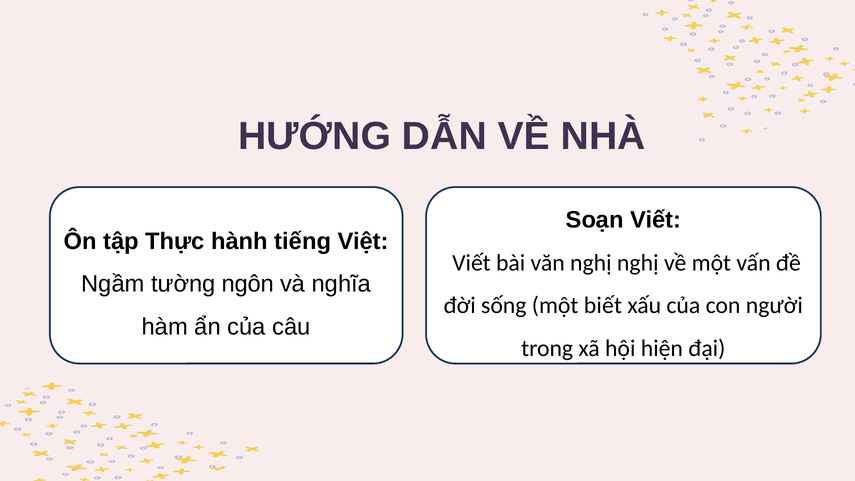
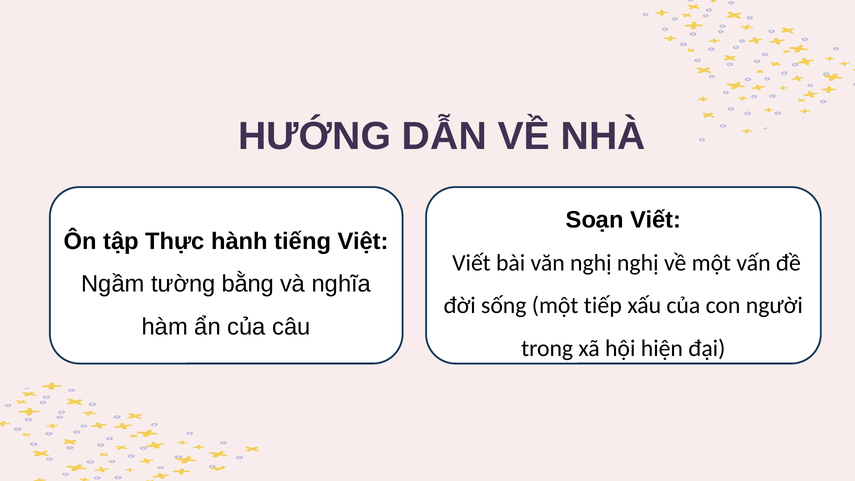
ngôn: ngôn -> bằng (248, 284)
biết: biết -> tiếp (603, 305)
